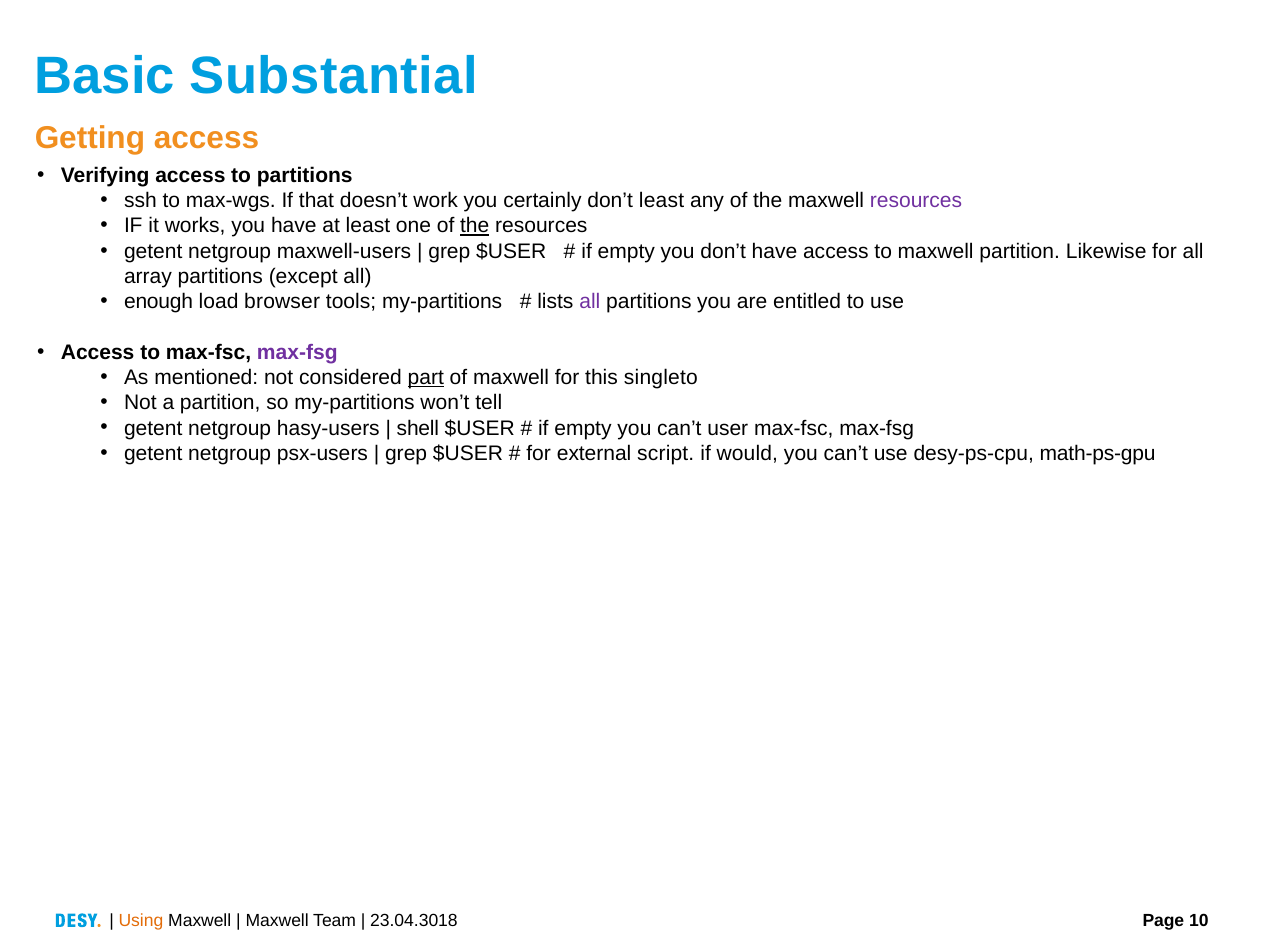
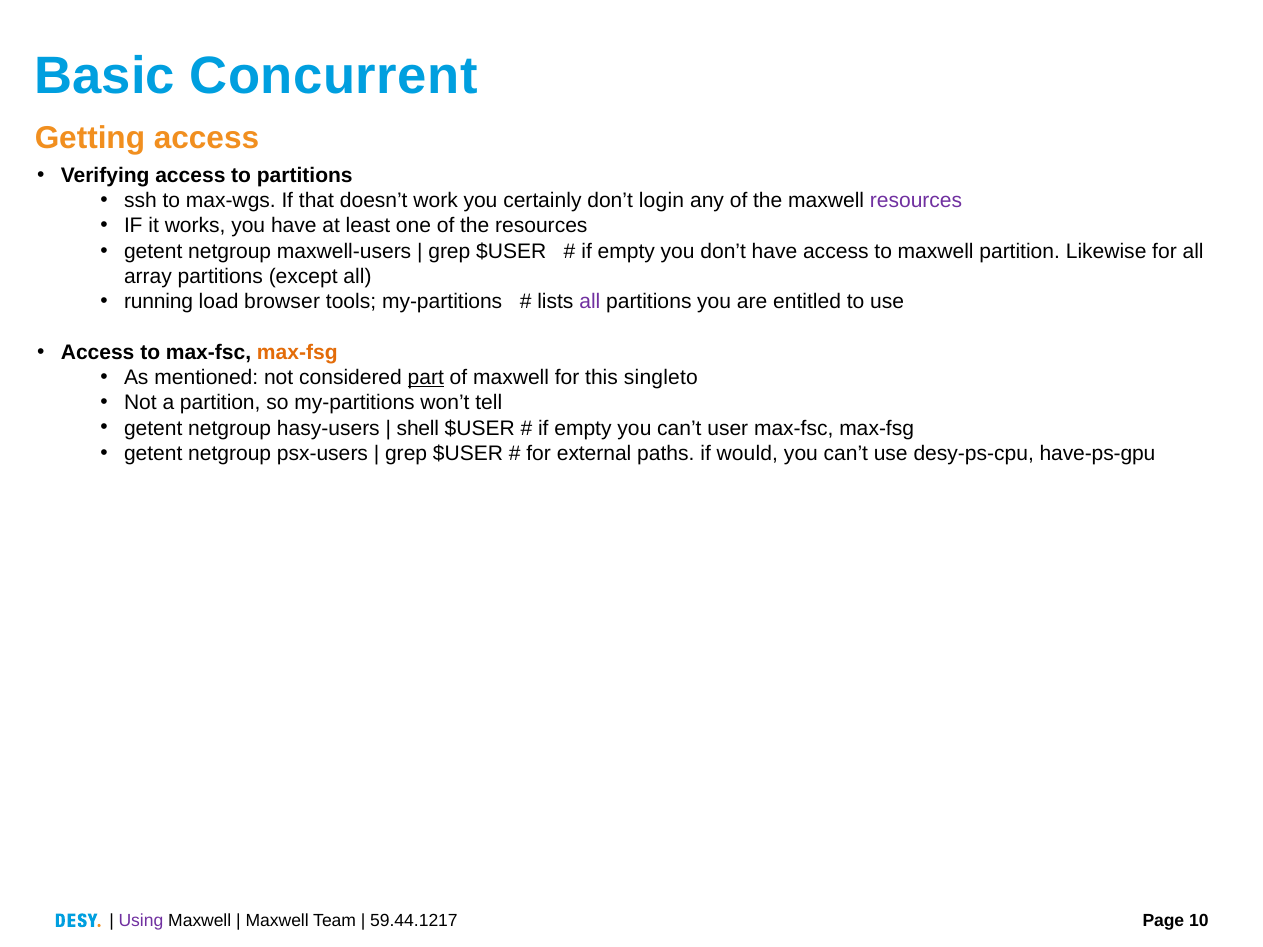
Substantial: Substantial -> Concurrent (334, 76)
don’t least: least -> login (661, 201)
the underline: present -> none (475, 226)
enough: enough -> running (159, 302)
max-fsg colour: purple -> orange (297, 352)
script: script -> paths (666, 453)
math-ps-gpu: math-ps-gpu -> have-ps-gpu (1098, 453)
Using colour: orange -> purple (141, 921)
23.04.3018: 23.04.3018 -> 59.44.1217 (414, 921)
